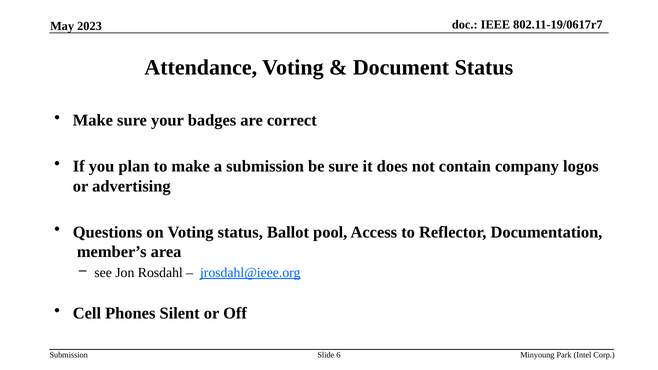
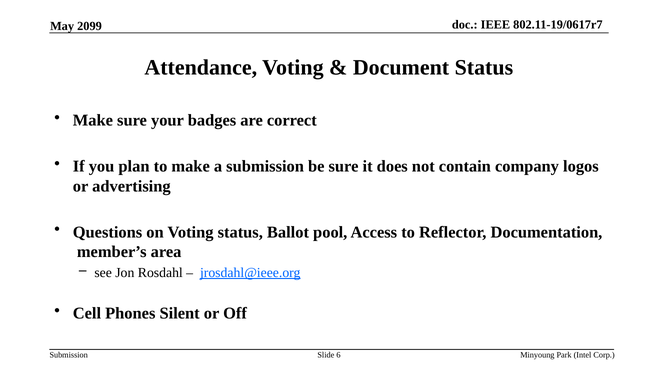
2023: 2023 -> 2099 (90, 26)
